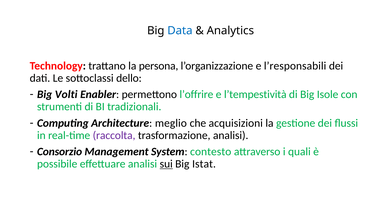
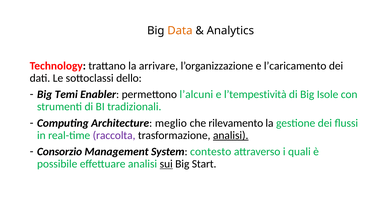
Data colour: blue -> orange (180, 31)
persona: persona -> arrivare (158, 66)
l’responsabili: l’responsabili -> l’caricamento (295, 66)
Volti: Volti -> Temi (66, 95)
l’offrire: l’offrire -> l’alcuni (196, 95)
acquisizioni: acquisizioni -> rilevamento (236, 123)
analisi underline: none -> present (231, 136)
Istat: Istat -> Start (204, 164)
